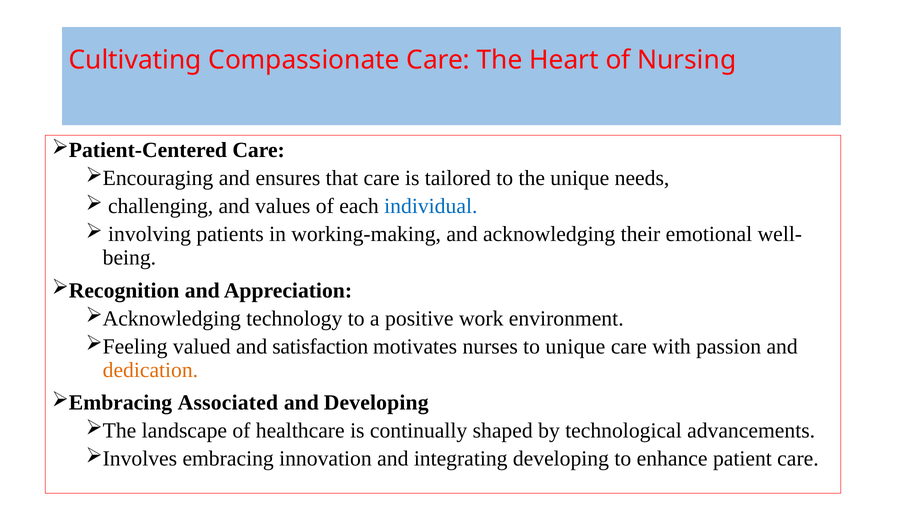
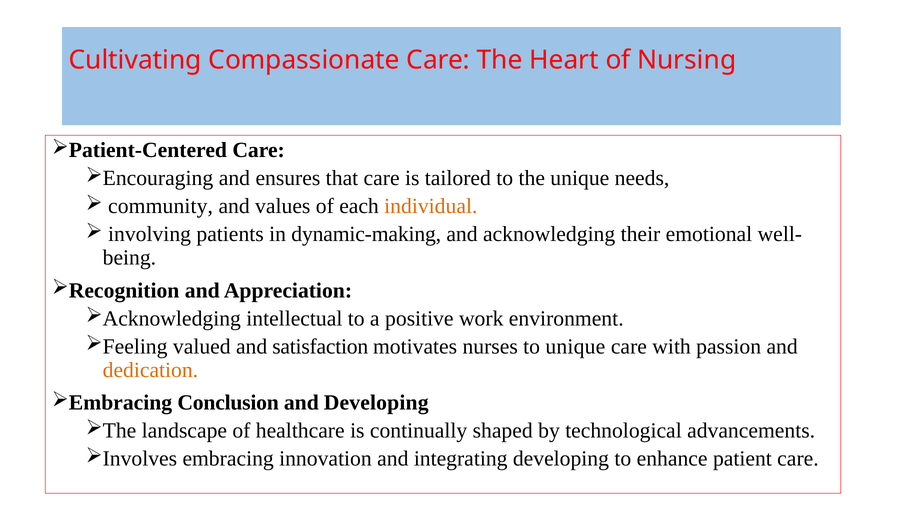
challenging: challenging -> community (161, 206)
individual colour: blue -> orange (431, 206)
working-making: working-making -> dynamic-making (366, 234)
technology: technology -> intellectual (294, 318)
Associated: Associated -> Conclusion (228, 403)
